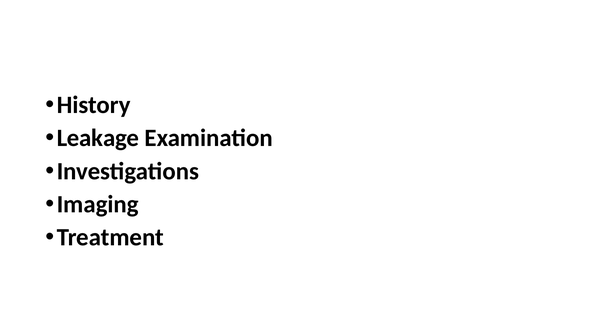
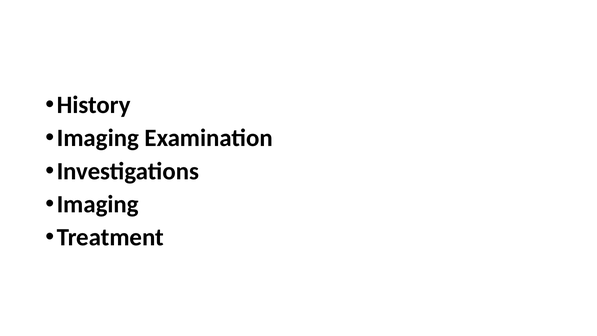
Leakage: Leakage -> Imaging (98, 138)
